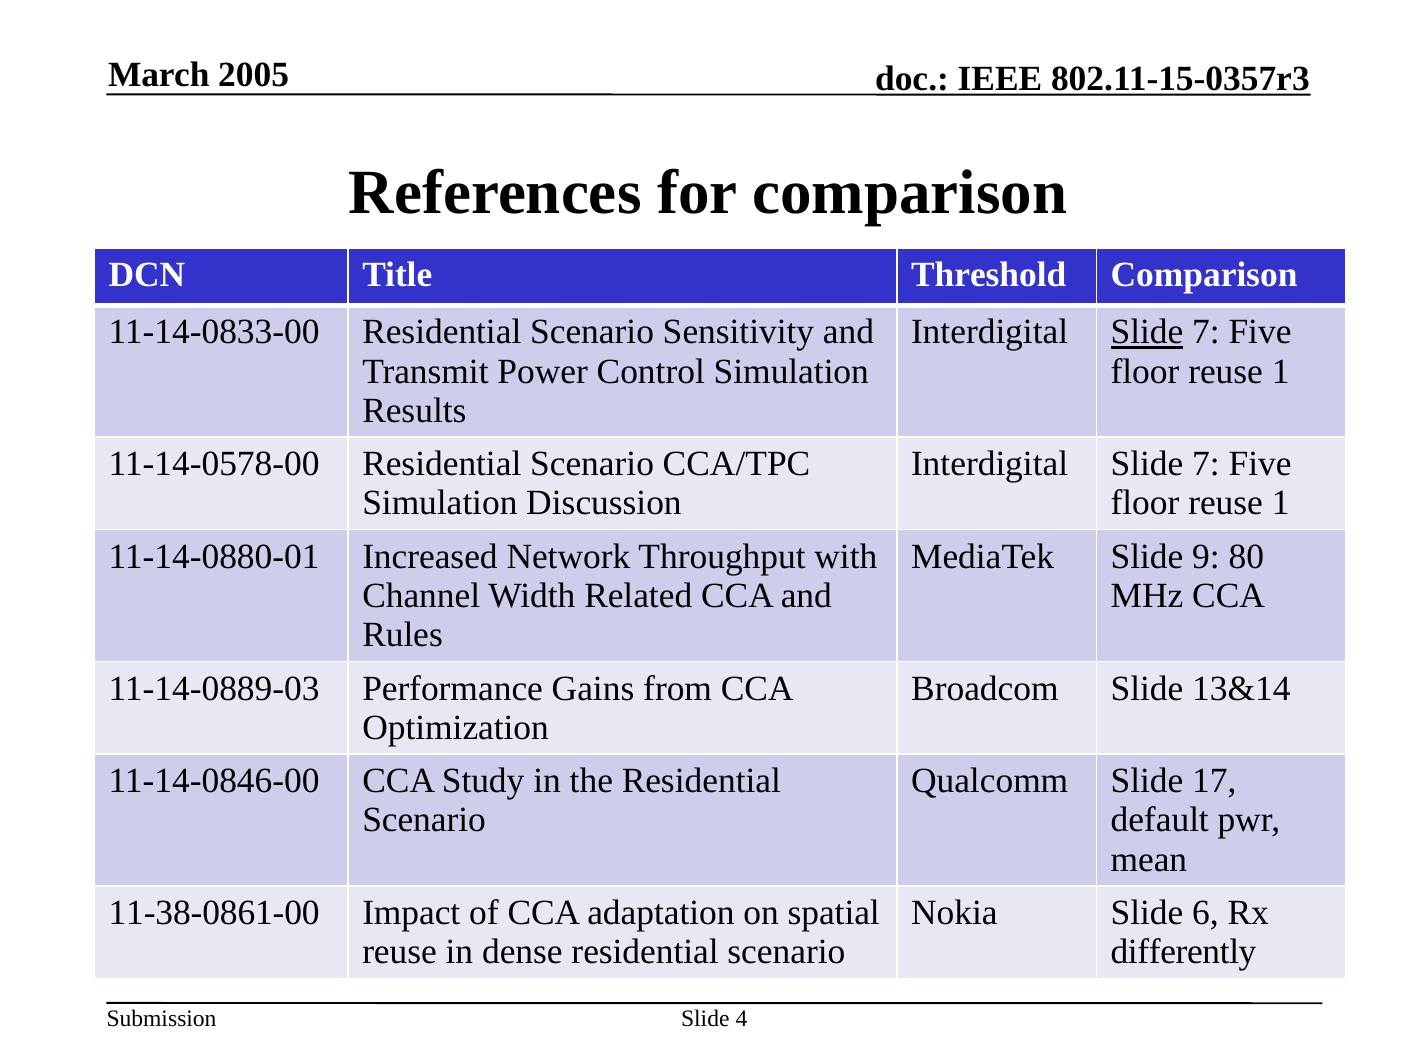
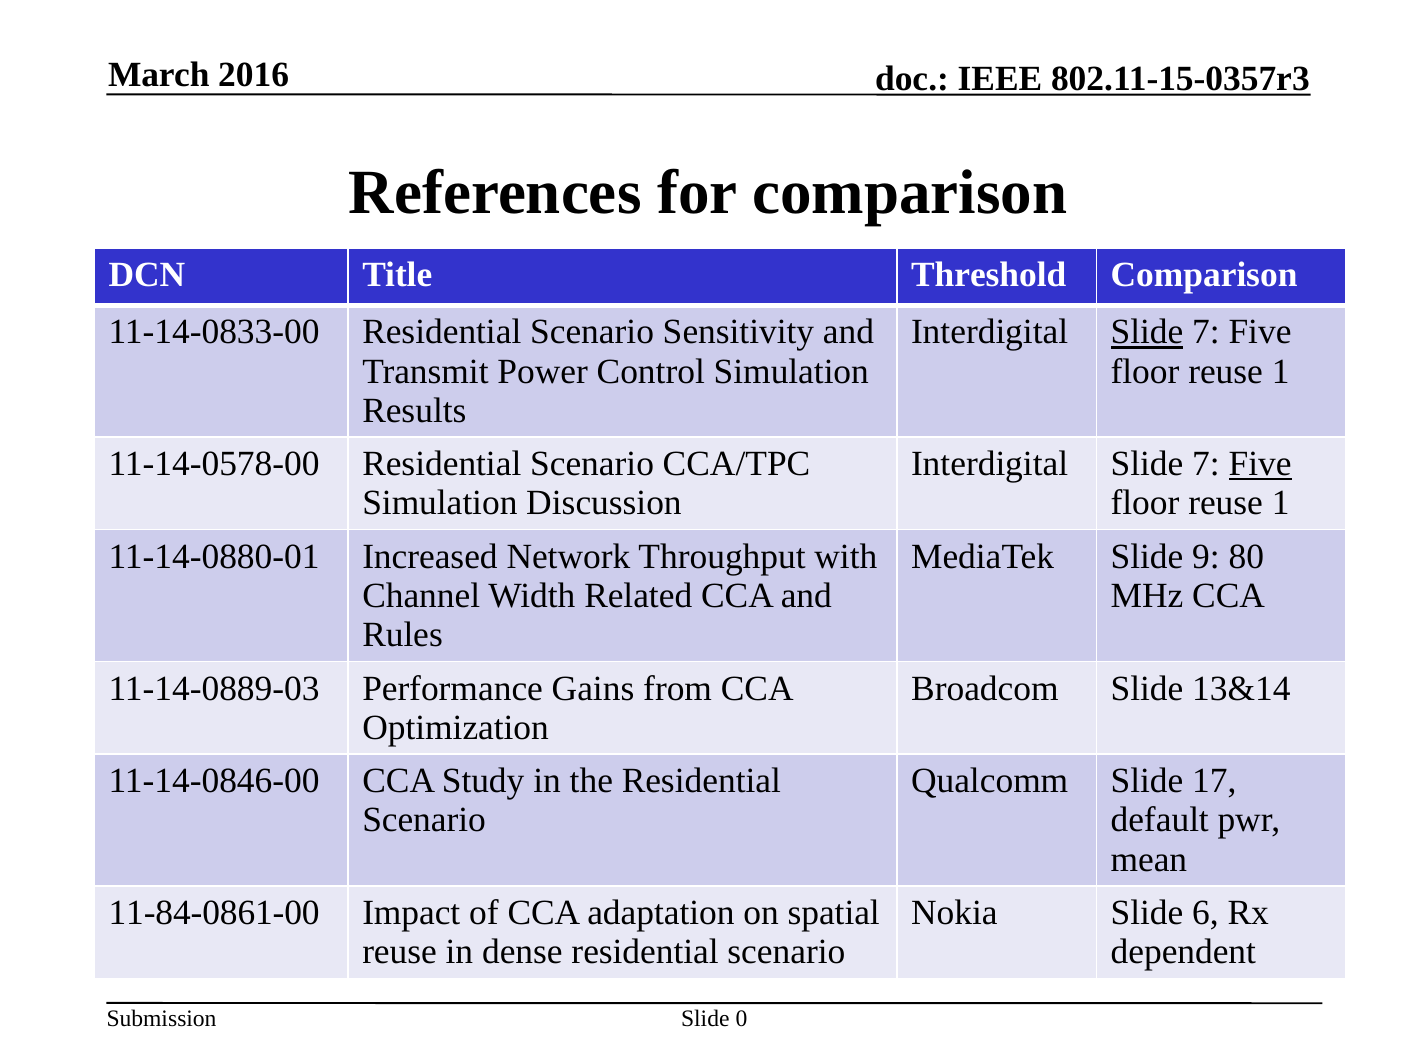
2005: 2005 -> 2016 (254, 75)
Five underline: none -> present (1260, 464)
11-38-0861-00: 11-38-0861-00 -> 11-84-0861-00 (214, 913)
differently: differently -> dependent (1183, 953)
4: 4 -> 0 (741, 1019)
